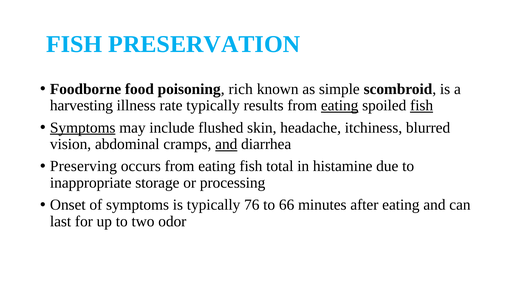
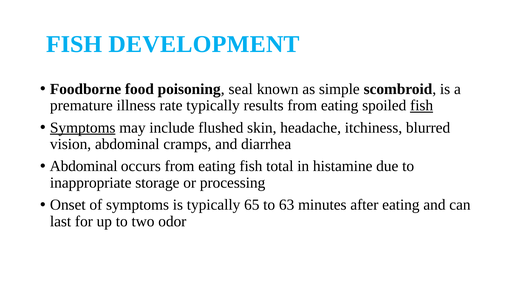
PRESERVATION: PRESERVATION -> DEVELOPMENT (204, 44)
rich: rich -> seal (241, 89)
harvesting: harvesting -> premature (81, 106)
eating underline: present -> none (340, 106)
and underline: present -> none (226, 144)
Preserving: Preserving -> Abdominal (84, 166)
76: 76 -> 65 (252, 205)
66: 66 -> 63 (287, 205)
